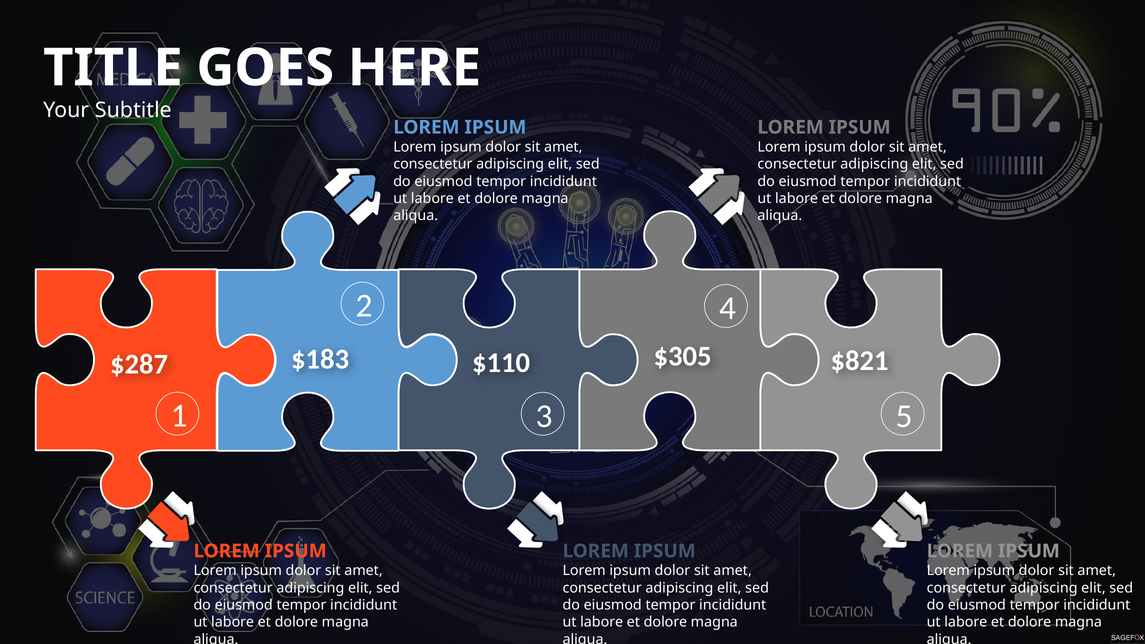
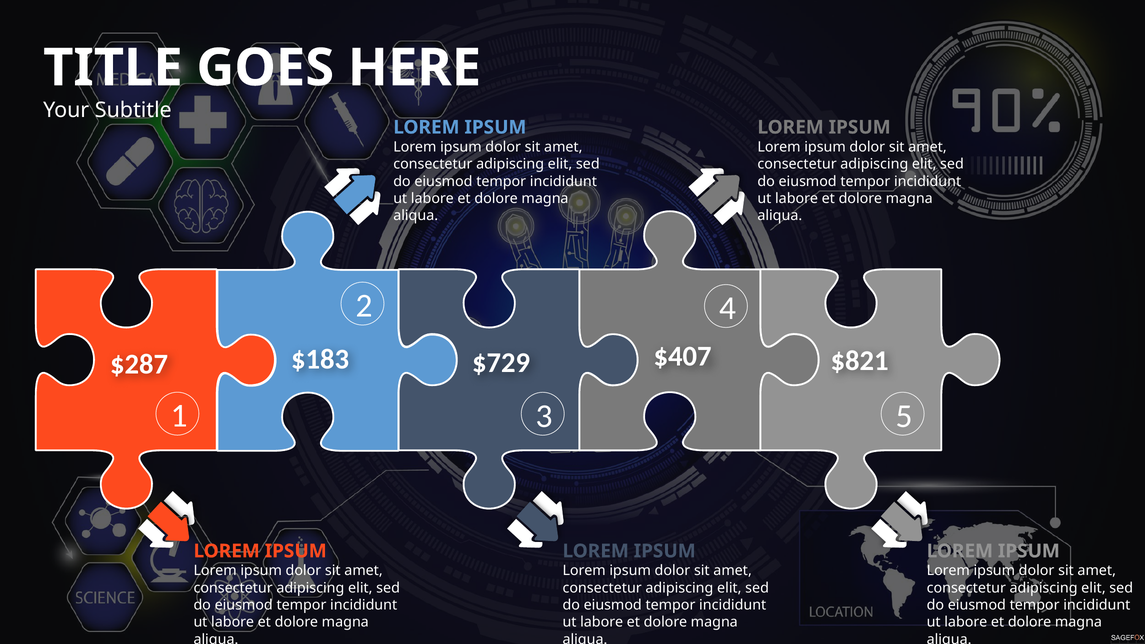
$305: $305 -> $407 (683, 356)
$110: $110 -> $729 (501, 363)
